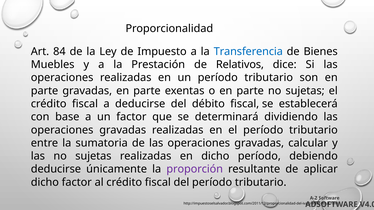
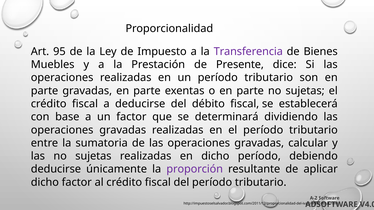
84: 84 -> 95 (59, 52)
Transferencia colour: blue -> purple (248, 52)
Relativos: Relativos -> Presente (240, 65)
